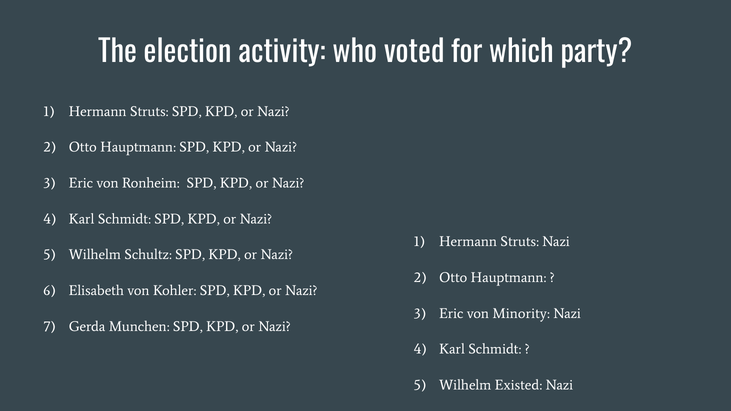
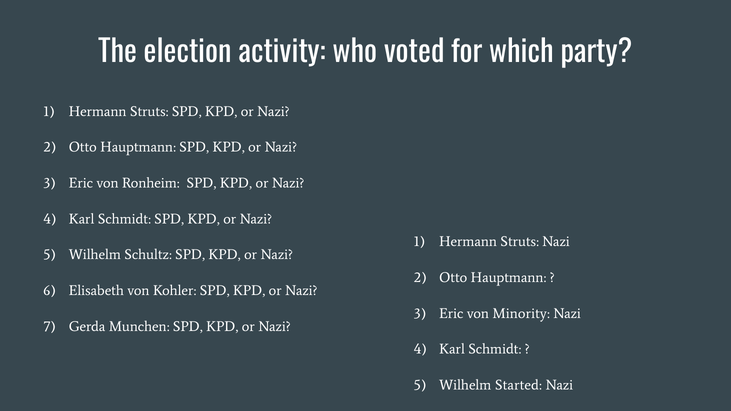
Existed: Existed -> Started (518, 385)
